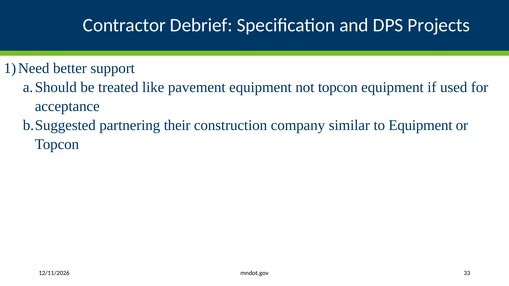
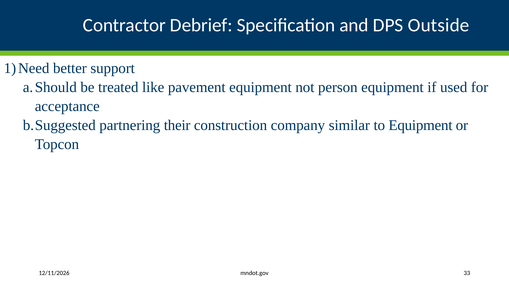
Projects: Projects -> Outside (439, 25)
not topcon: topcon -> person (338, 87)
